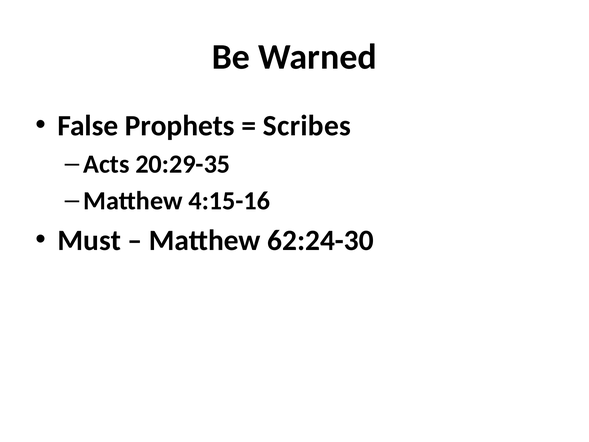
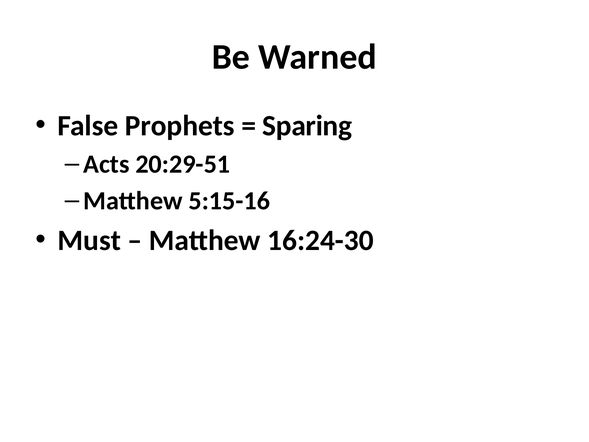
Scribes: Scribes -> Sparing (307, 126)
20:29-35: 20:29-35 -> 20:29-51 (183, 164)
4:15-16: 4:15-16 -> 5:15-16 (229, 201)
62:24-30: 62:24-30 -> 16:24-30 (320, 240)
